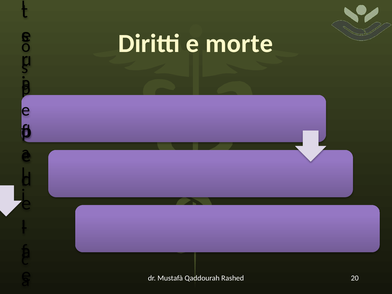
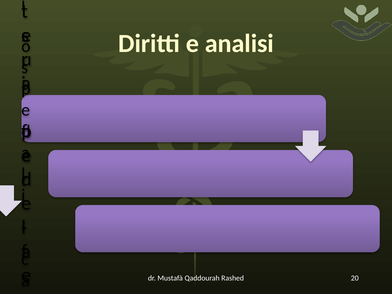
morte: morte -> analisi (239, 43)
